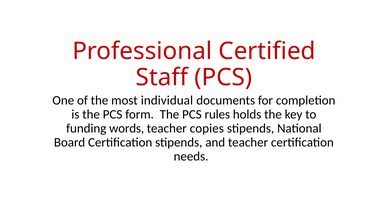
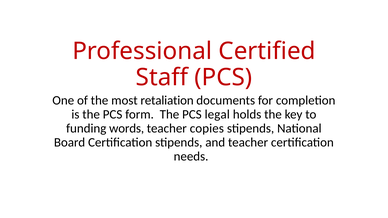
individual: individual -> retaliation (167, 101)
rules: rules -> legal (217, 114)
